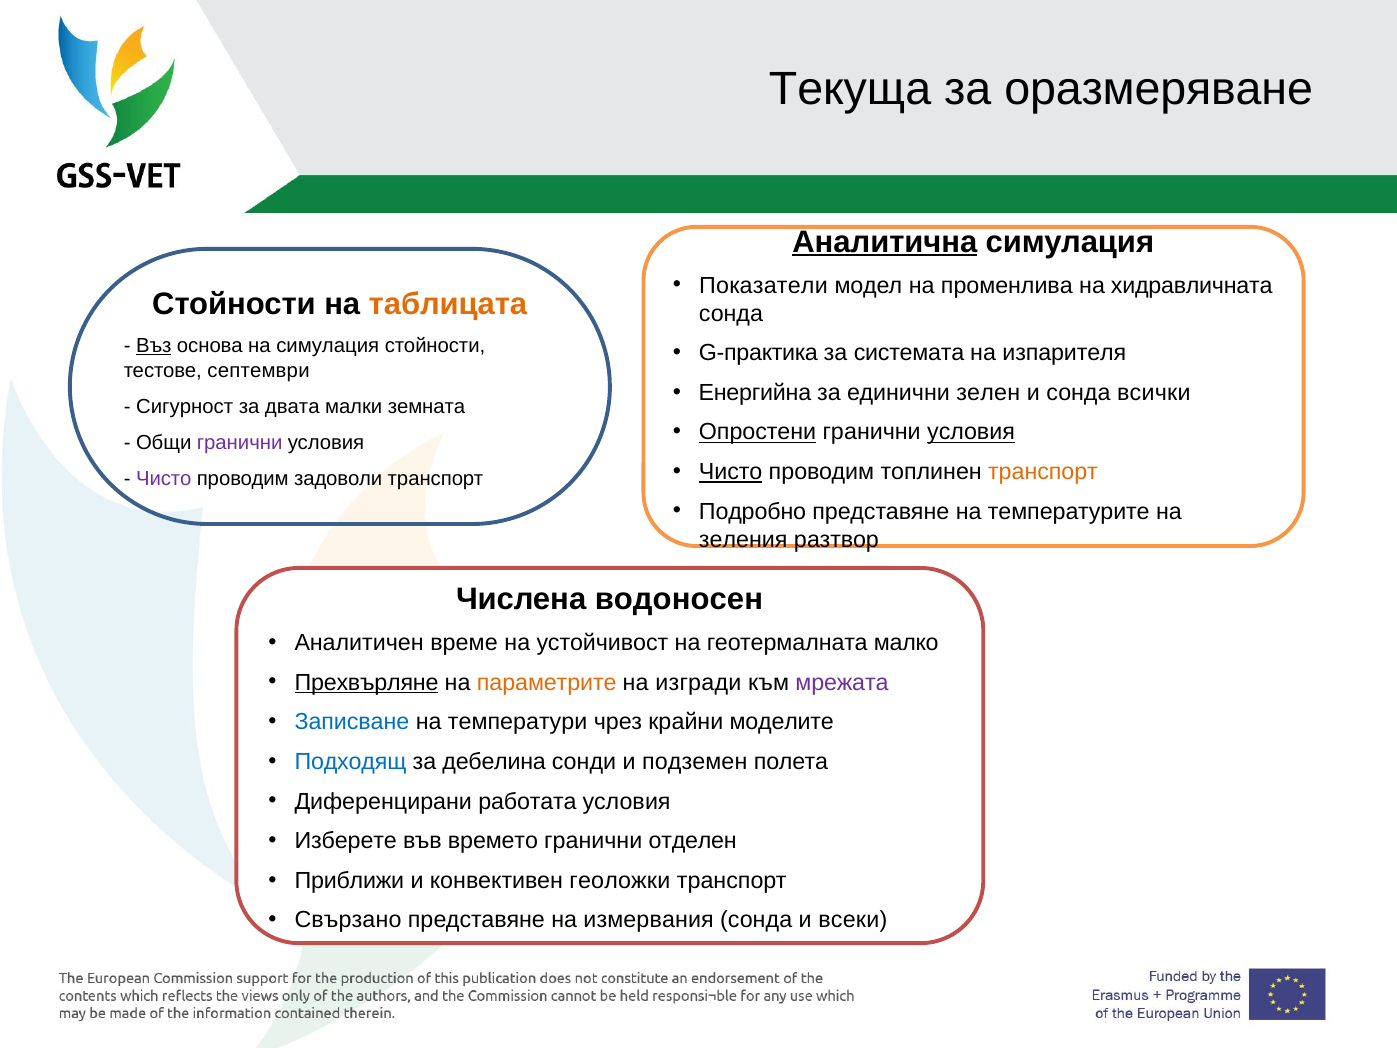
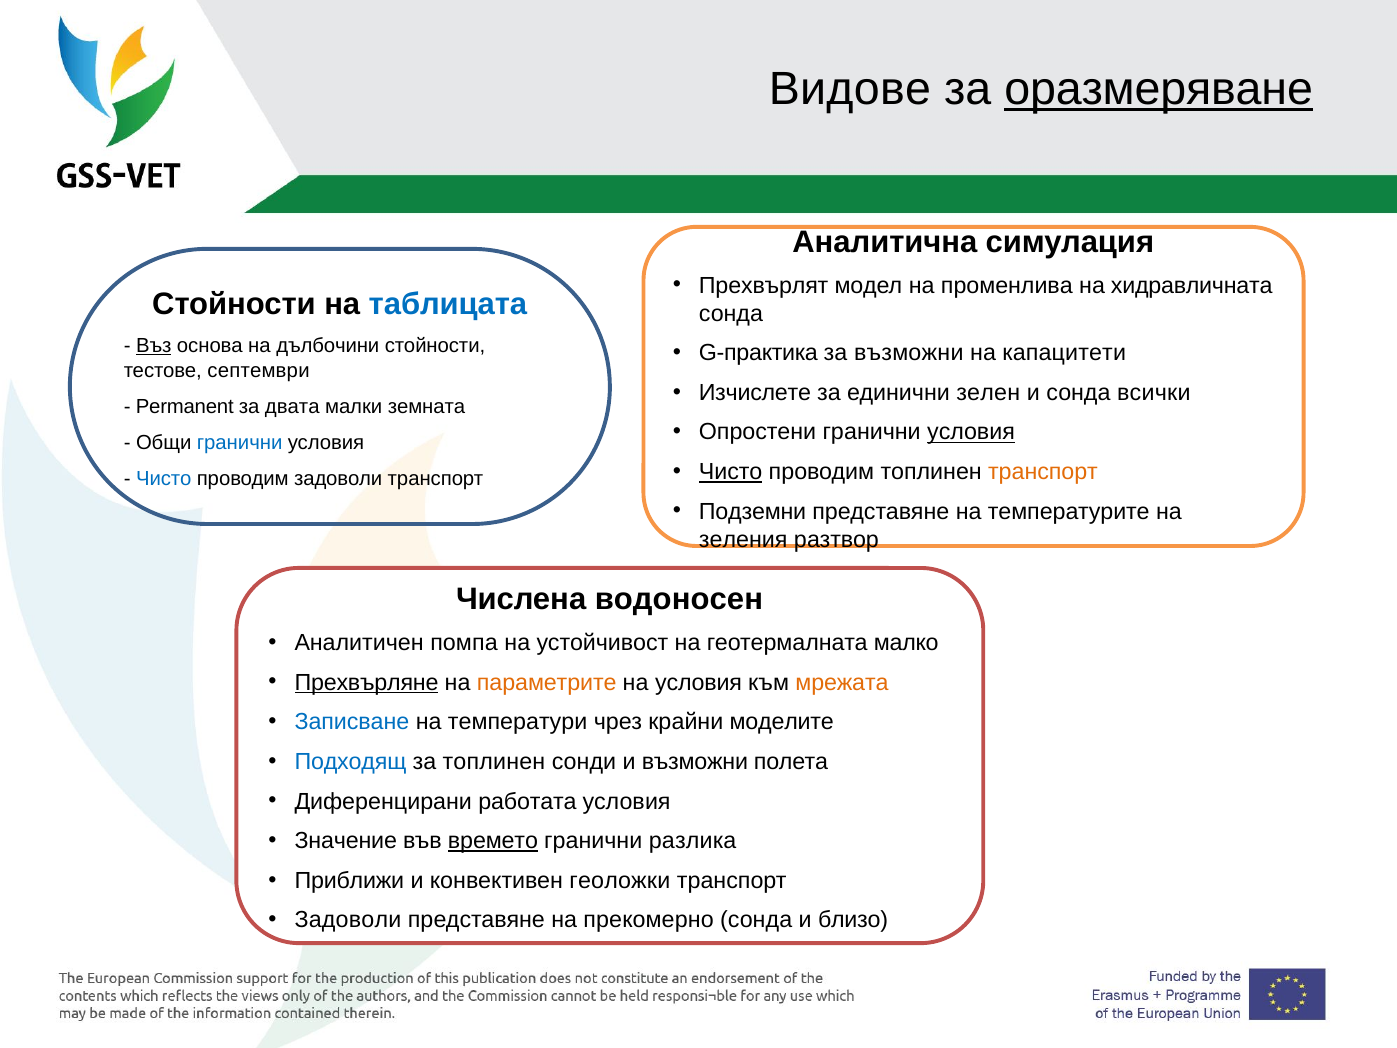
Текуща: Текуща -> Видове (850, 89)
оразмеряване underline: none -> present (1159, 89)
Аналитична underline: present -> none (885, 242)
Показатели: Показатели -> Прехвърлят (764, 285)
таблицата colour: orange -> blue (448, 304)
на симулация: симулация -> дълбочини (328, 346)
за системата: системата -> възможни (909, 353)
изпарителя: изпарителя -> капацитети (1064, 353)
Енергийна: Енергийна -> Изчислете (755, 393)
Сигурност: Сигурност -> Permanent (185, 406)
Опростени underline: present -> none (758, 432)
гранични colour: purple -> blue (240, 442)
Чисто colour: purple -> blue (164, 478)
Подробно: Подробно -> Подземни (753, 511)
време: време -> помпа (464, 643)
на изгради: изгради -> условия (699, 682)
мрежата colour: purple -> orange (842, 682)
за дебелина: дебелина -> топлинен (494, 762)
и подземен: подземен -> възможни (695, 762)
Изберете: Изберете -> Значение (346, 841)
времето underline: none -> present (493, 841)
отделен: отделен -> разлика (693, 841)
Свързано: Свързано -> Задоволи (348, 920)
измервания: измервания -> прекомерно (649, 920)
всеки: всеки -> близо (853, 920)
